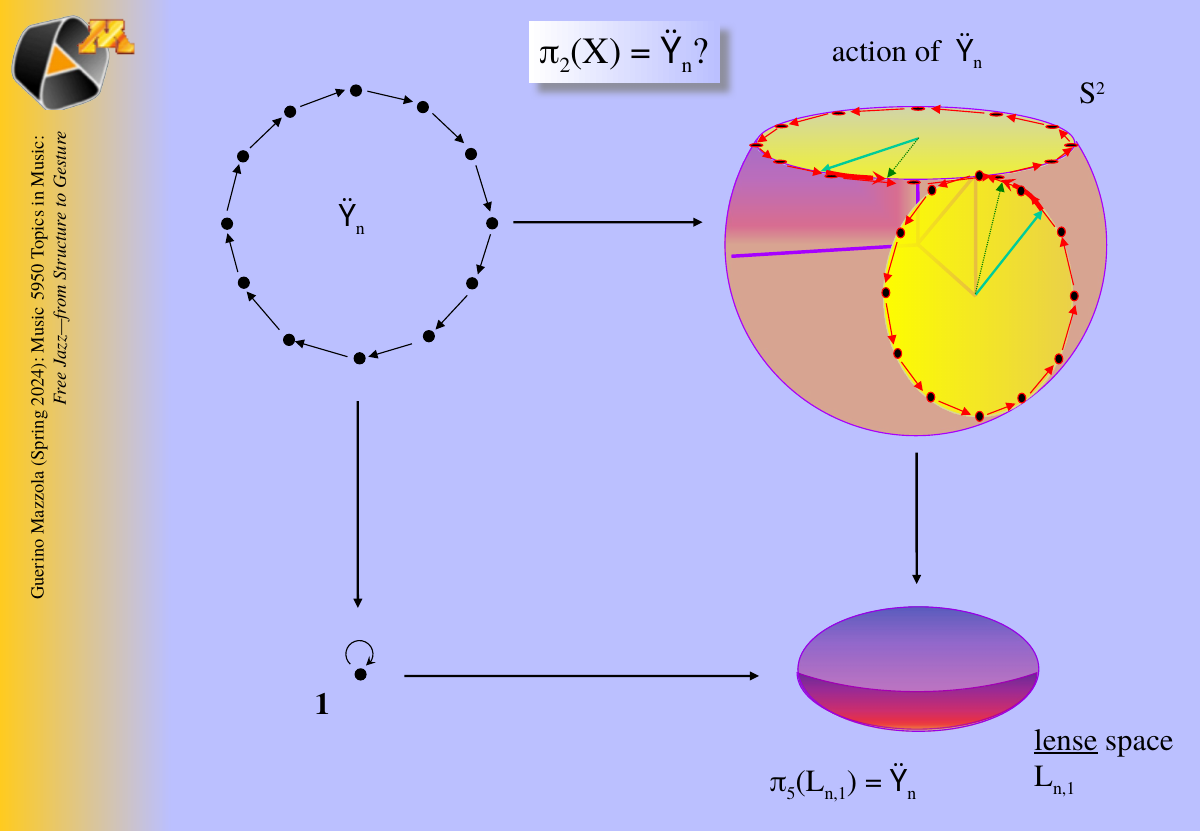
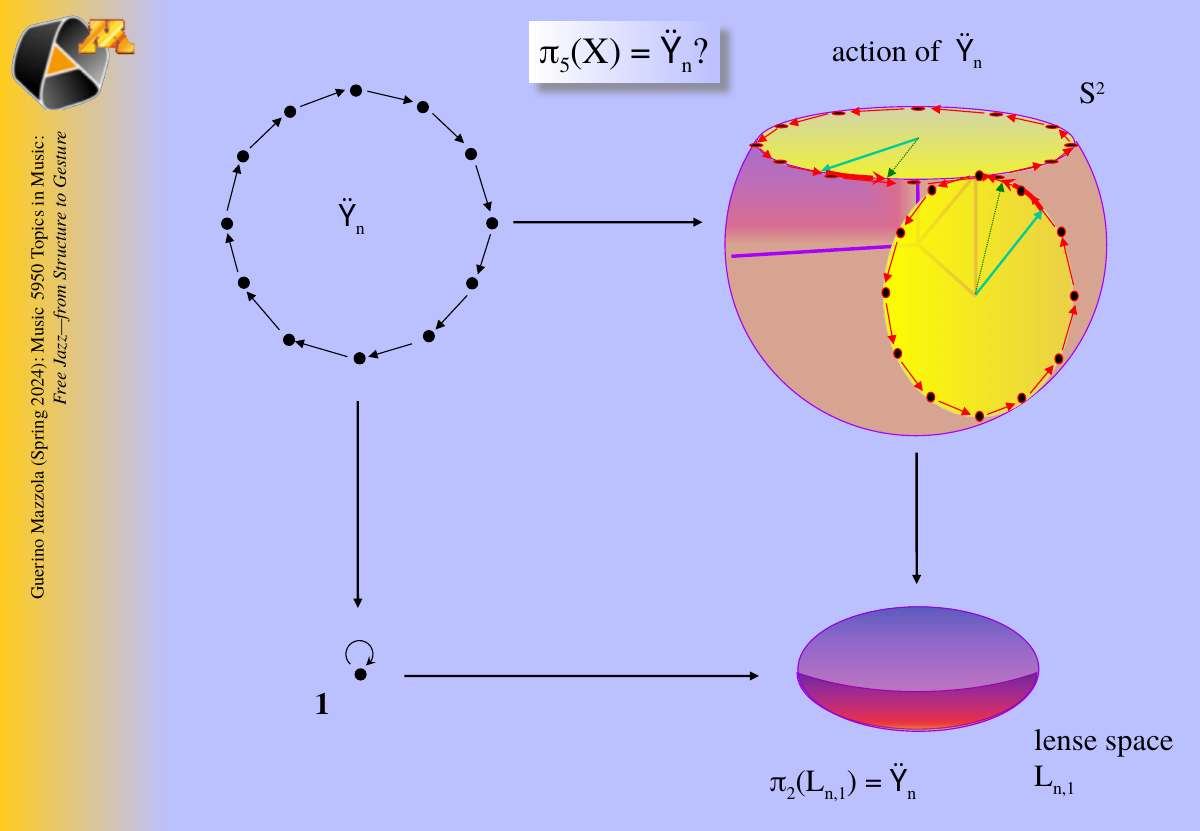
2: 2 -> 5 (565, 66)
lense underline: present -> none (1066, 740)
5: 5 -> 2 (791, 793)
